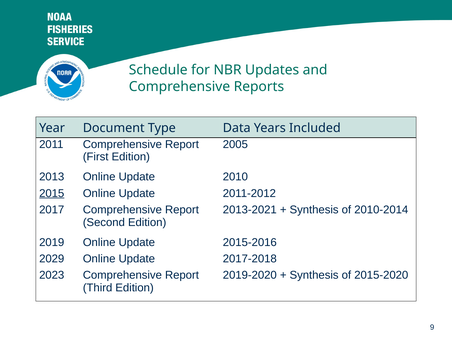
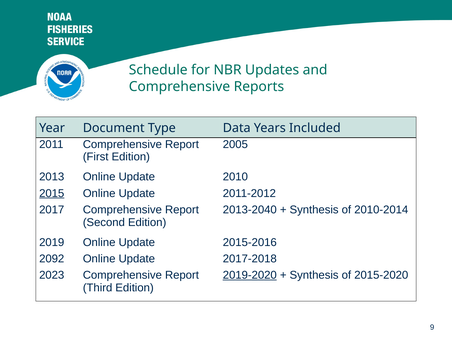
2013-2021: 2013-2021 -> 2013-2040 (250, 210)
2029: 2029 -> 2092 (52, 259)
2019-2020 underline: none -> present (250, 275)
